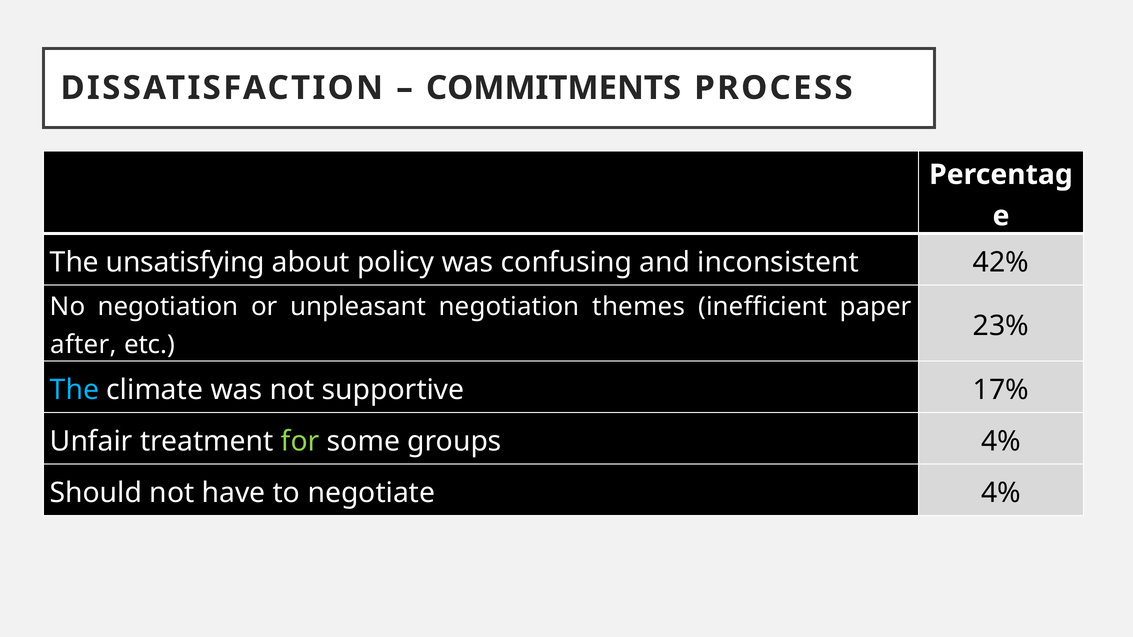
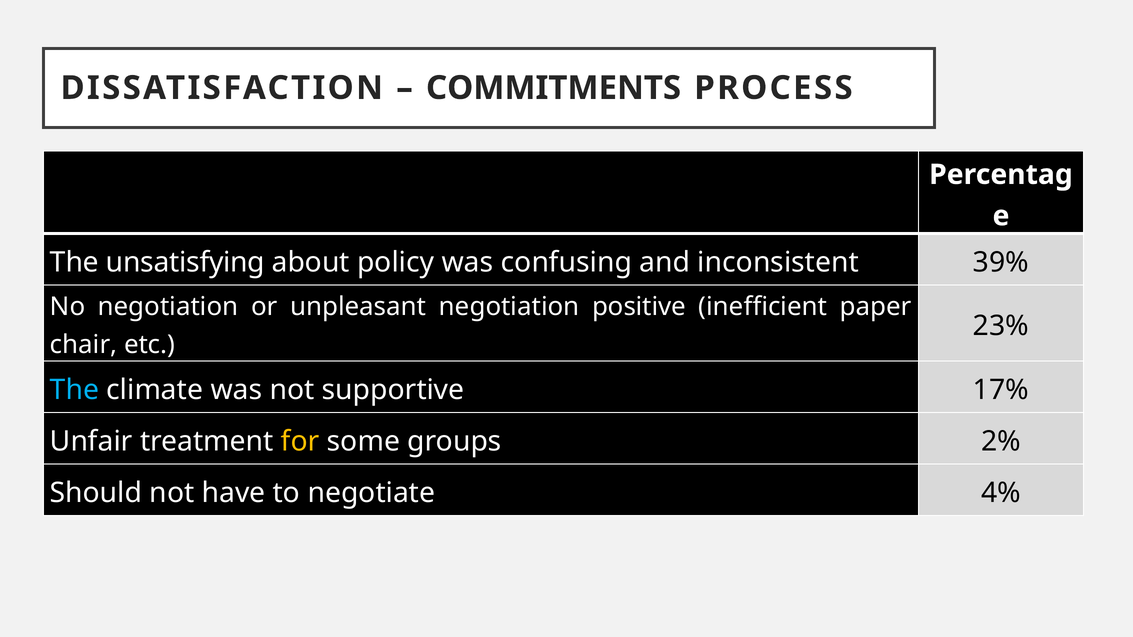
42%: 42% -> 39% (1001, 263)
themes: themes -> positive (639, 307)
after: after -> chair (84, 345)
for colour: light green -> yellow (300, 442)
groups 4%: 4% -> 2% (1001, 442)
